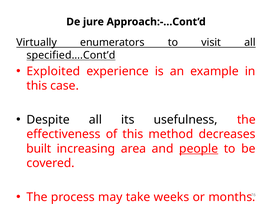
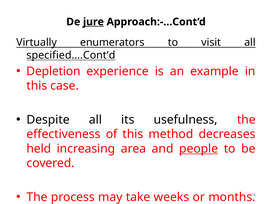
jure underline: none -> present (93, 22)
Exploited: Exploited -> Depletion (53, 71)
built: built -> held (39, 149)
